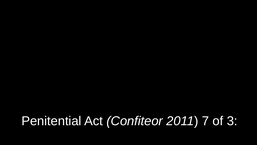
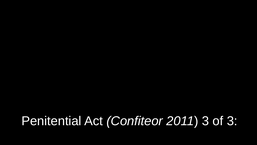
2011 7: 7 -> 3 (205, 121)
